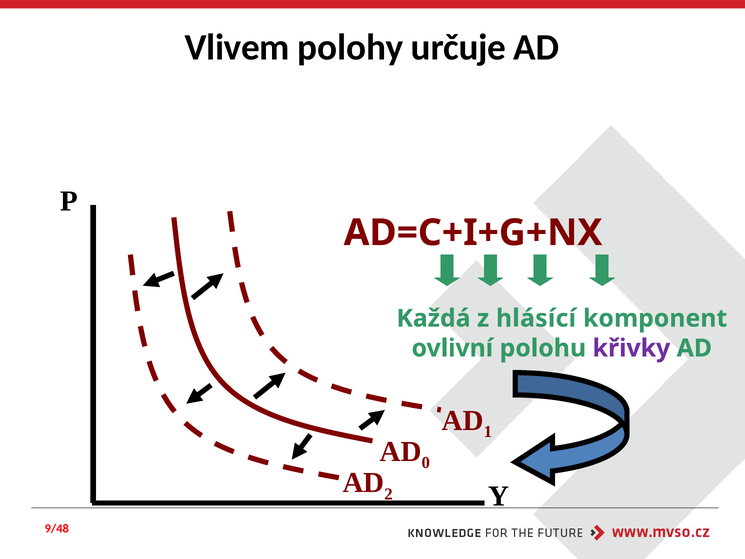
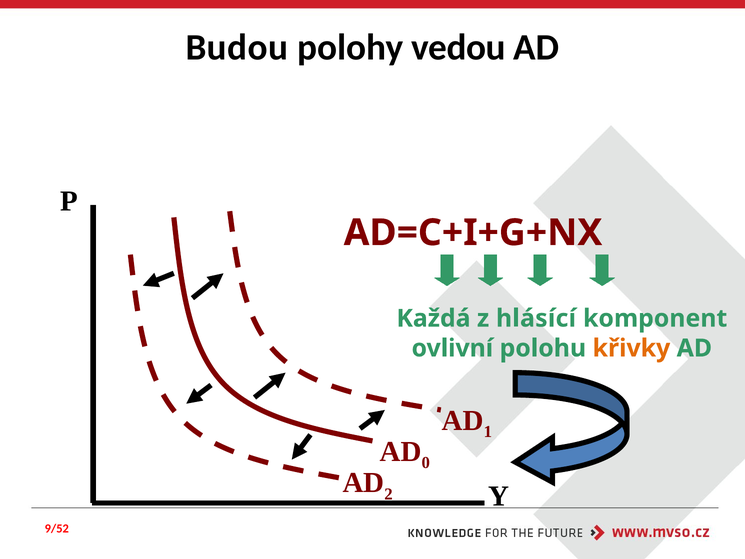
Vlivem: Vlivem -> Budou (237, 47)
určuje: určuje -> vedou (459, 47)
křivky colour: purple -> orange (631, 348)
9/48: 9/48 -> 9/52 (57, 529)
